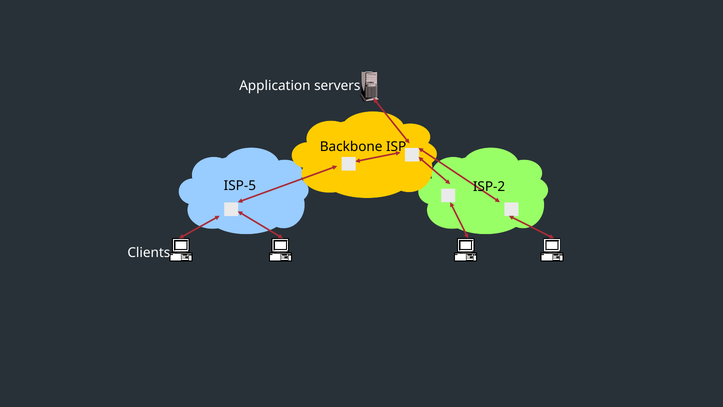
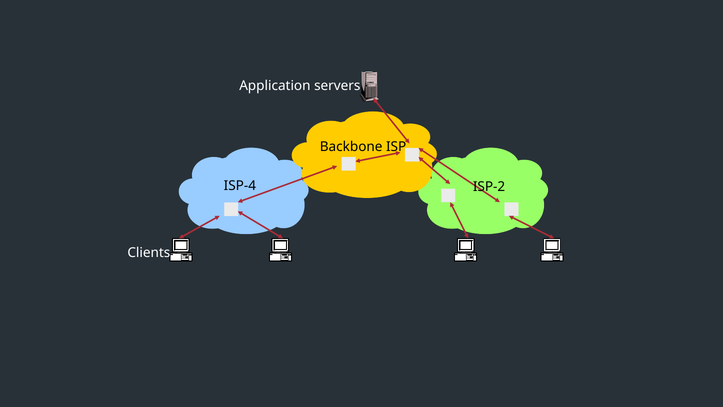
ISP-5: ISP-5 -> ISP-4 (240, 186)
